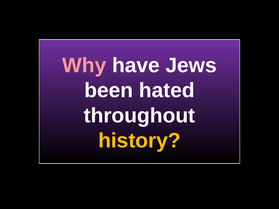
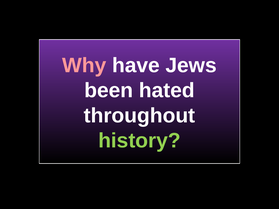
history colour: yellow -> light green (139, 141)
